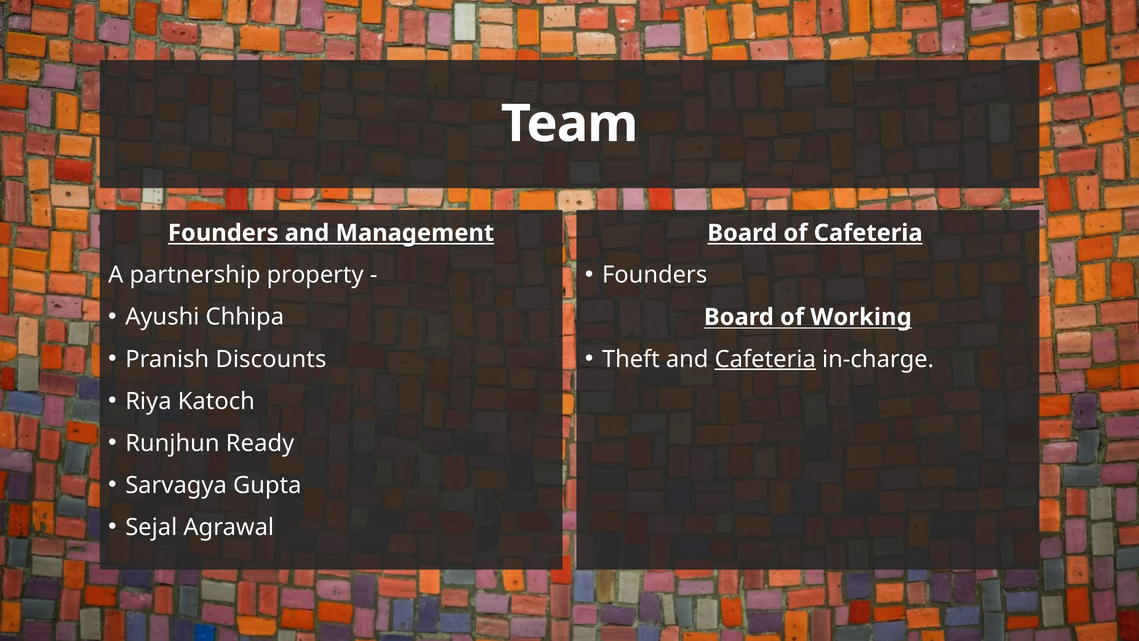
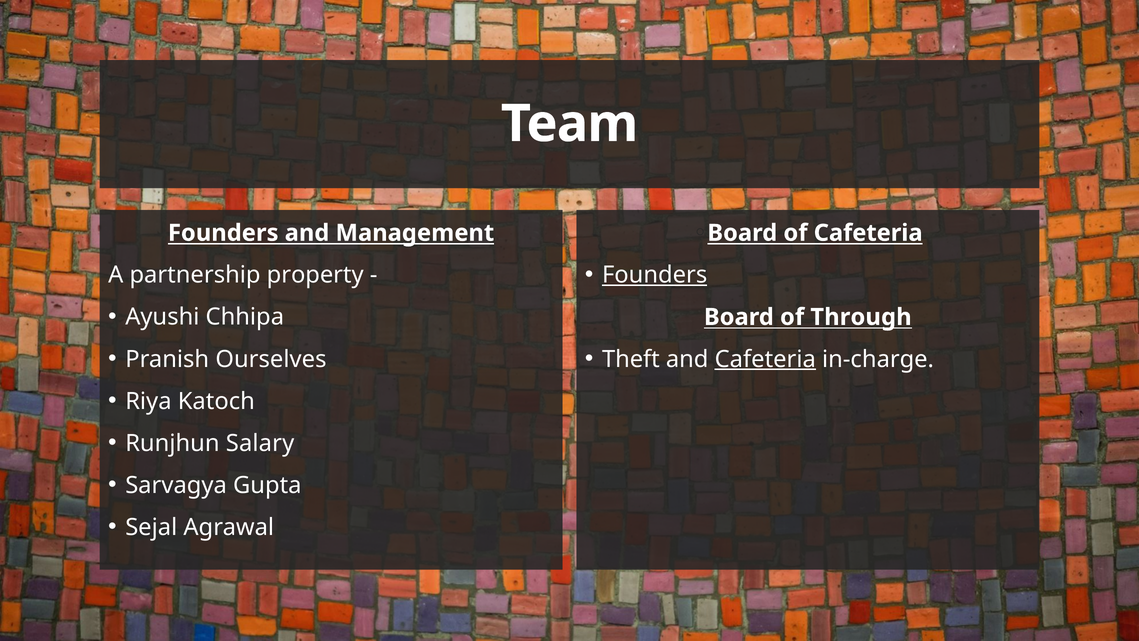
Founders underline: none -> present (655, 275)
Working: Working -> Through (861, 317)
Discounts: Discounts -> Ourselves (271, 359)
Ready: Ready -> Salary (260, 443)
